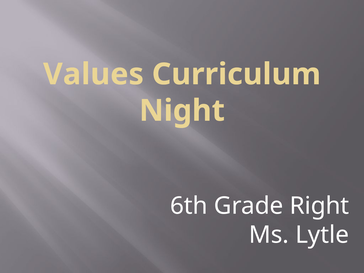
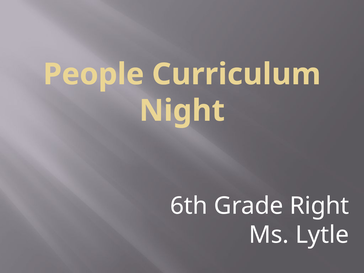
Values: Values -> People (94, 74)
